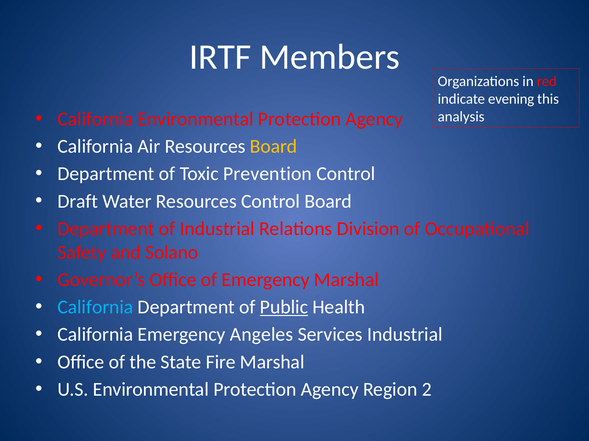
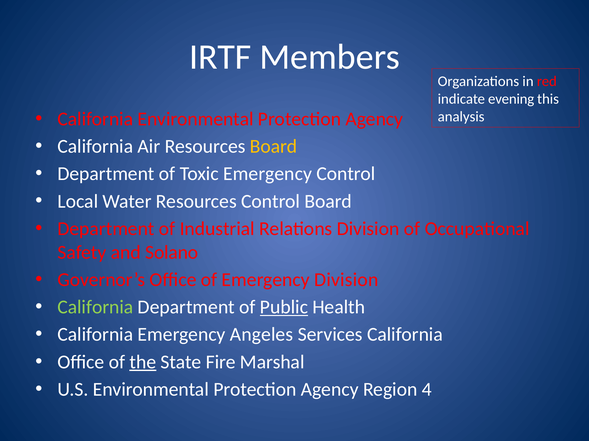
Toxic Prevention: Prevention -> Emergency (268, 174)
Draft: Draft -> Local (78, 202)
Emergency Marshal: Marshal -> Division (346, 280)
California colour: light blue -> light green (95, 308)
Services Industrial: Industrial -> California (405, 335)
the underline: none -> present (143, 363)
2: 2 -> 4 (427, 390)
